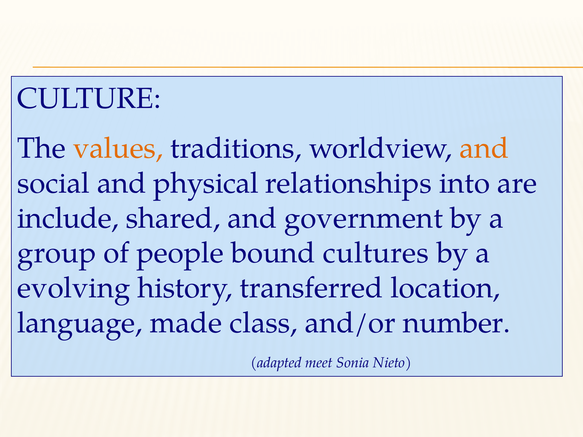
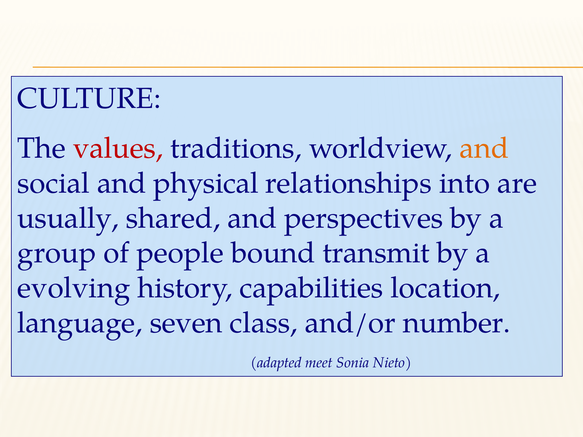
values colour: orange -> red (118, 148)
include: include -> usually (68, 218)
government: government -> perspectives (364, 218)
cultures: cultures -> transmit (376, 253)
transferred: transferred -> capabilities (311, 288)
made: made -> seven (186, 323)
